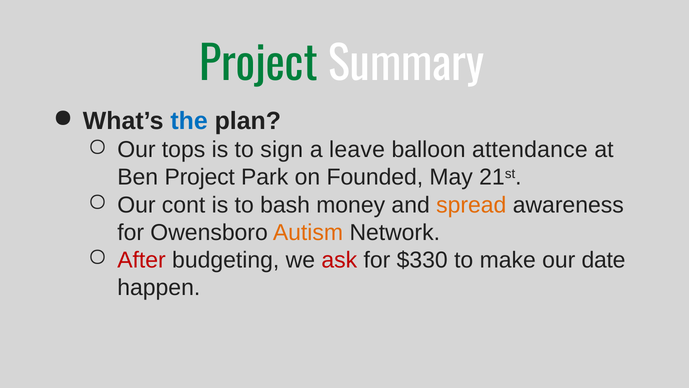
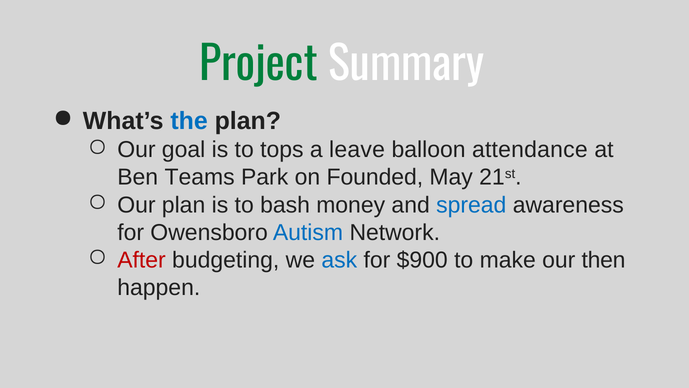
tops: tops -> goal (184, 150)
sign: sign -> tops (282, 150)
Ben Project: Project -> Teams (200, 177)
Our cont: cont -> plan (184, 205)
spread colour: orange -> blue (471, 205)
Autism colour: orange -> blue (308, 232)
ask colour: red -> blue (339, 260)
$330: $330 -> $900 (422, 260)
date: date -> then (603, 260)
